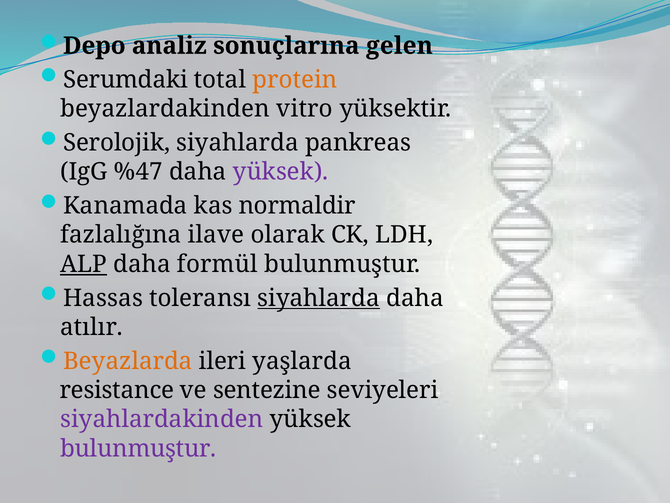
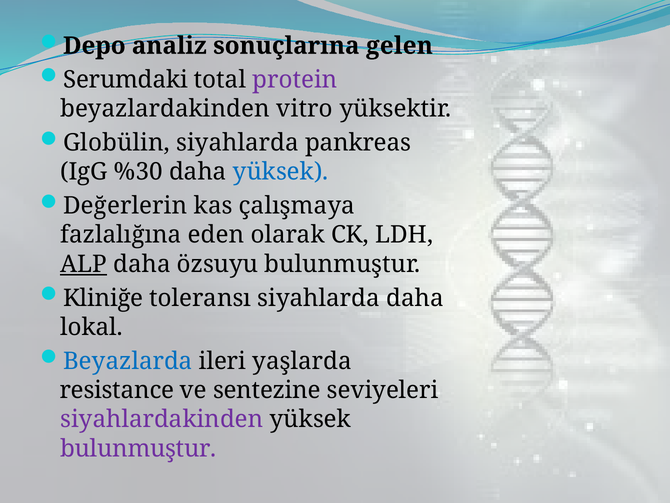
protein colour: orange -> purple (295, 80)
Serolojik: Serolojik -> Globülin (117, 143)
%47: %47 -> %30 (138, 172)
yüksek colour: purple -> blue (281, 172)
Kanamada: Kanamada -> Değerlerin (125, 206)
normaldir: normaldir -> çalışmaya (297, 206)
ilave: ilave -> eden (216, 235)
formül: formül -> özsuyu (218, 264)
Hassas: Hassas -> Kliniğe (103, 298)
siyahlarda underline: present -> none (319, 298)
atılır: atılır -> lokal (92, 327)
Beyazlarda colour: orange -> blue (128, 361)
